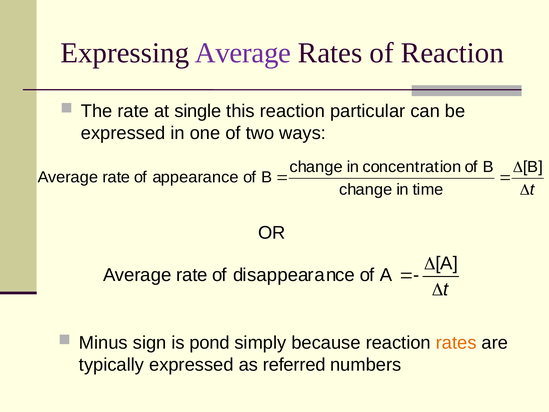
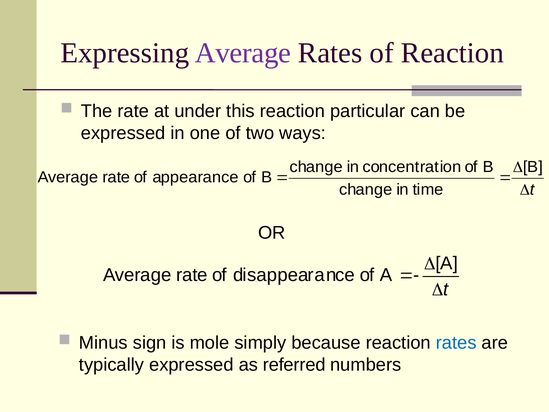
single: single -> under (198, 111)
pond: pond -> mole (210, 343)
rates colour: orange -> blue (456, 343)
